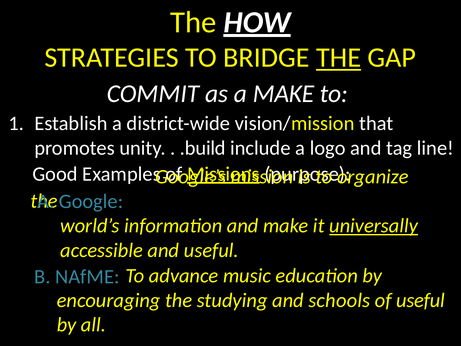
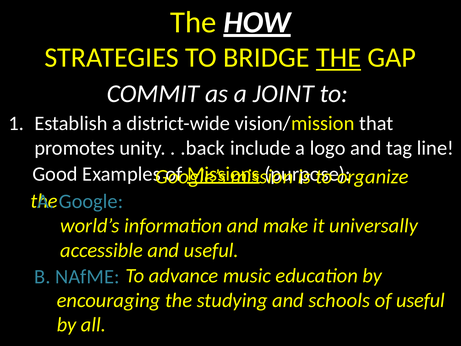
a MAKE: MAKE -> JOINT (283, 94)
.build: .build -> .back (203, 148)
universally underline: present -> none (374, 226)
